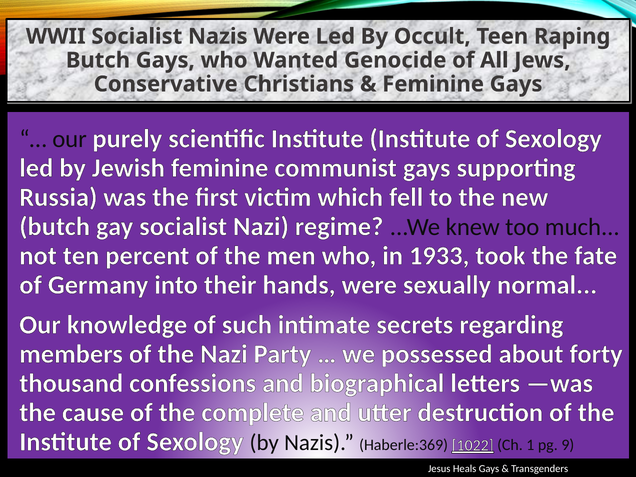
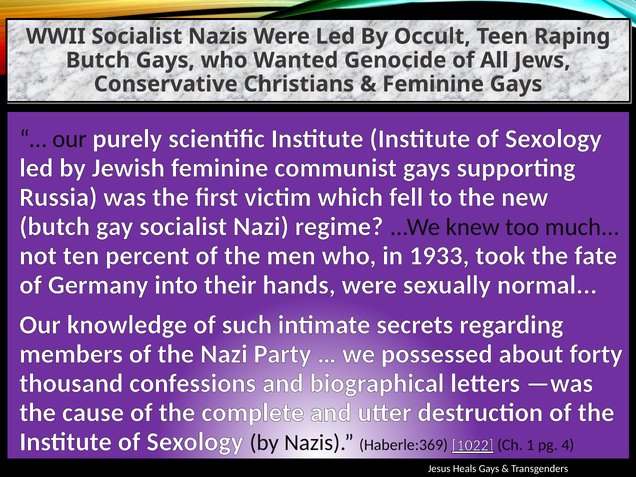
9: 9 -> 4 (568, 445)
